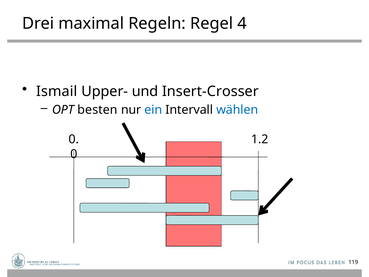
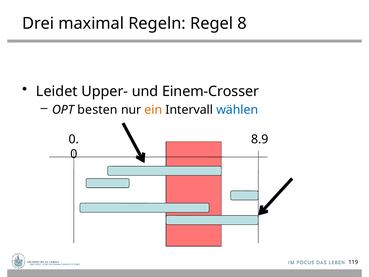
4: 4 -> 8 (242, 23)
Ismail: Ismail -> Leidet (57, 91)
Insert-Crosser: Insert-Crosser -> Einem-Crosser (210, 91)
ein colour: blue -> orange (153, 110)
1.2: 1.2 -> 8.9 (260, 139)
